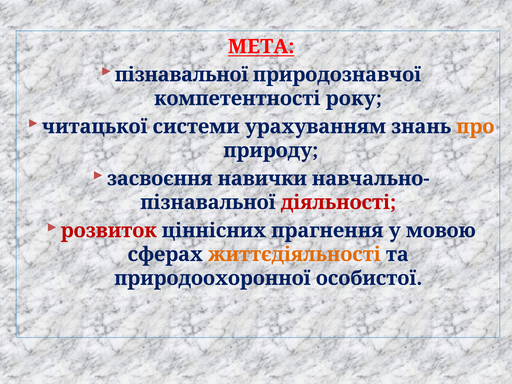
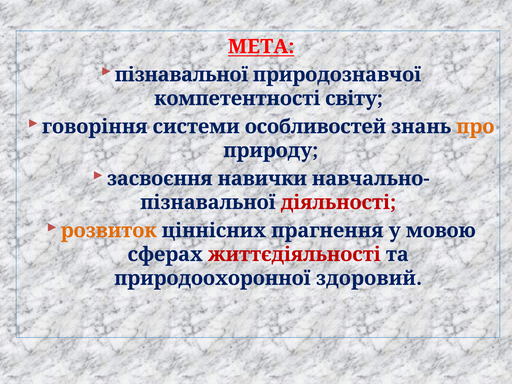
року: року -> світу (354, 99)
читацької: читацької -> говоріння (95, 127)
урахуванням: урахуванням -> особливостей (315, 127)
розвиток colour: red -> orange (109, 231)
життєдіяльності colour: orange -> red (294, 254)
особистої: особистої -> здоровий (369, 278)
